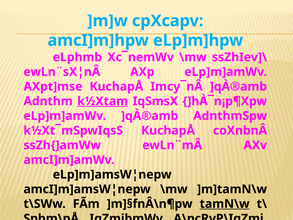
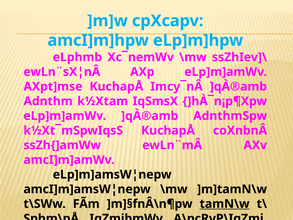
k½Xtam underline: present -> none (103, 101)
